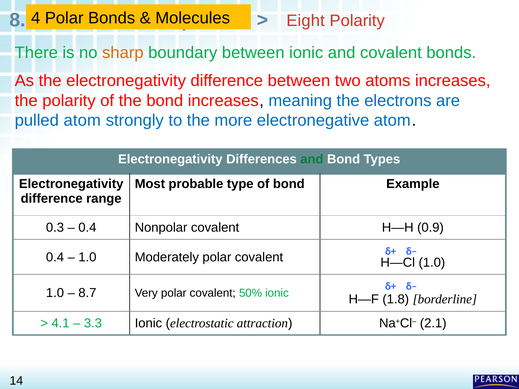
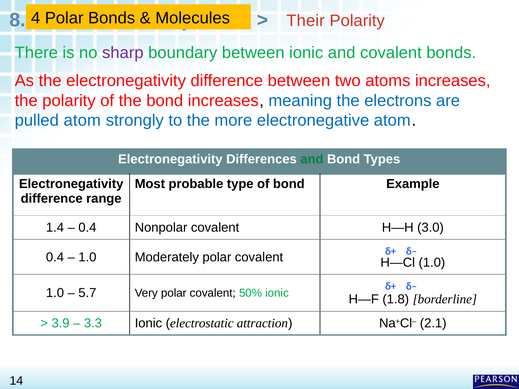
Eight: Eight -> Their (306, 21)
sharp colour: orange -> purple (123, 53)
0.3: 0.3 -> 1.4 (55, 228)
0.9: 0.9 -> 3.0 (430, 228)
8.7: 8.7 -> 5.7 (87, 293)
4.1: 4.1 -> 3.9 (61, 324)
